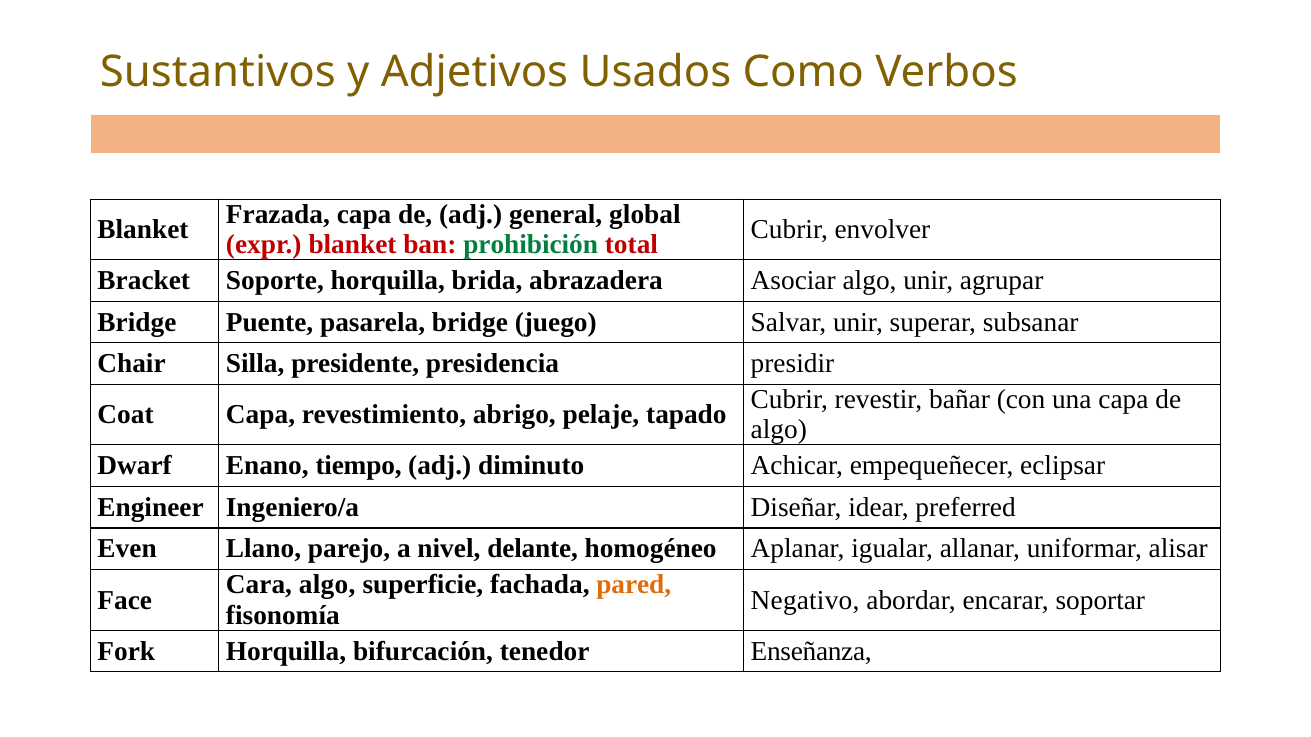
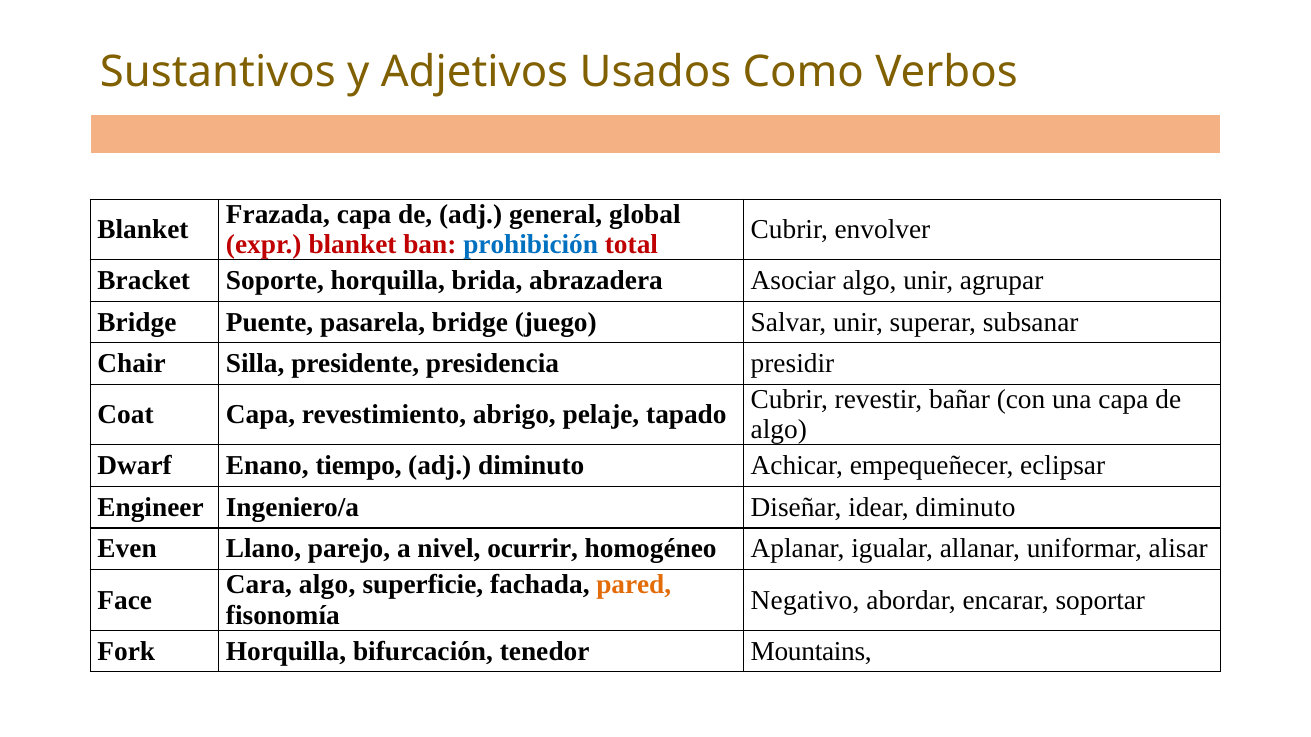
prohibición colour: green -> blue (531, 245)
idear preferred: preferred -> diminuto (965, 508)
delante: delante -> ocurrir (533, 549)
Enseñanza: Enseñanza -> Mountains (811, 651)
